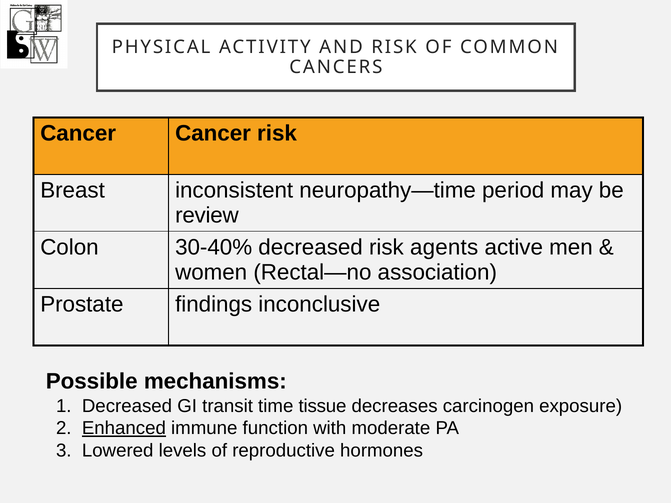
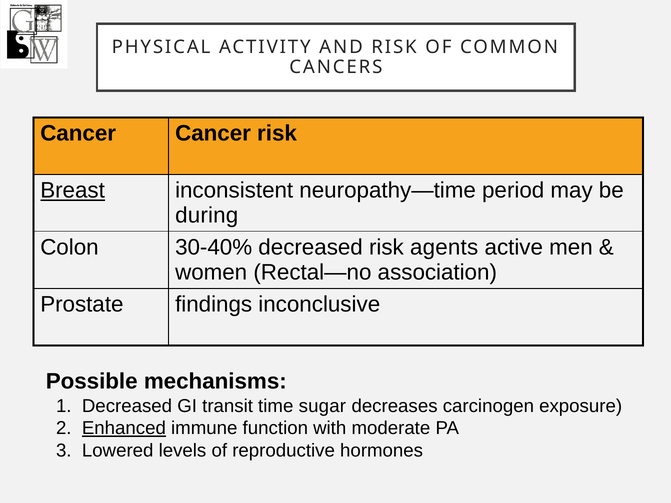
Breast underline: none -> present (73, 191)
review: review -> during (207, 216)
tissue: tissue -> sugar (322, 406)
